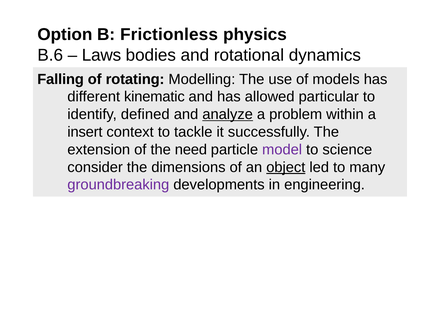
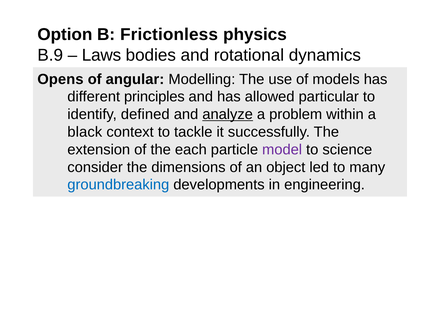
B.6: B.6 -> B.9 (50, 55)
Falling: Falling -> Opens (60, 79)
rotating: rotating -> angular (135, 79)
kinematic: kinematic -> principles (154, 97)
insert: insert -> black (85, 132)
need: need -> each (191, 150)
object underline: present -> none (286, 167)
groundbreaking colour: purple -> blue (118, 185)
